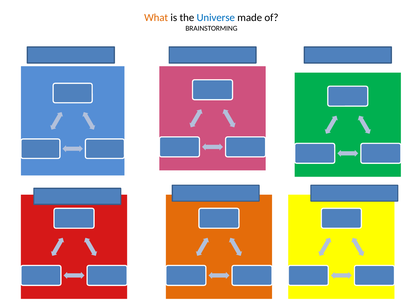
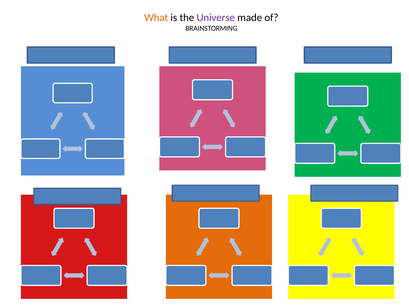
Universe colour: blue -> purple (216, 18)
